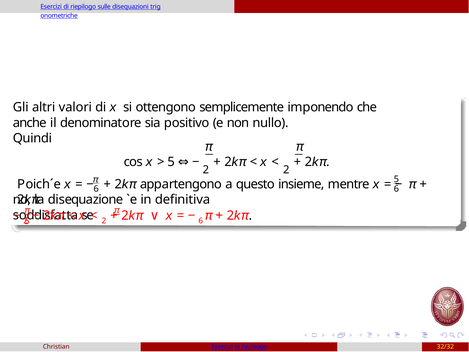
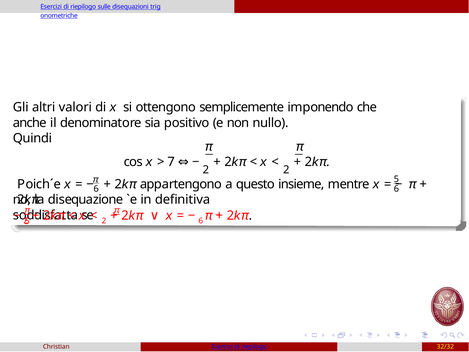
5: 5 -> 7 (171, 162)
